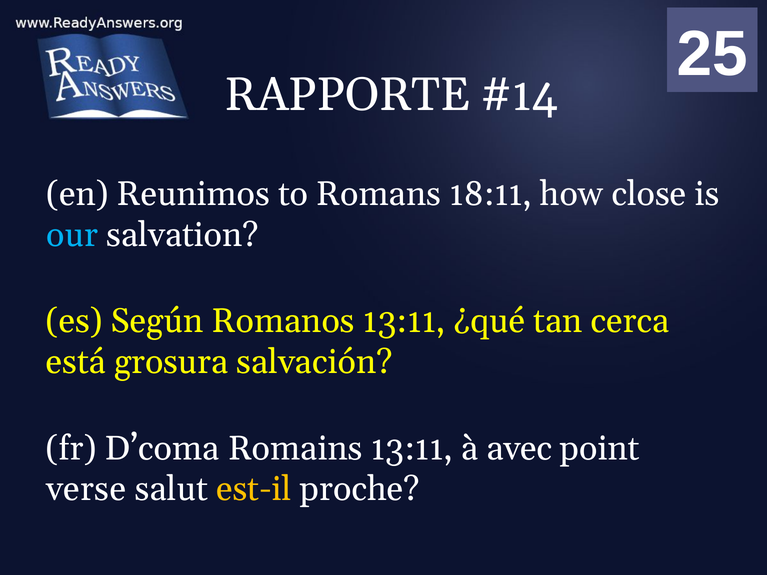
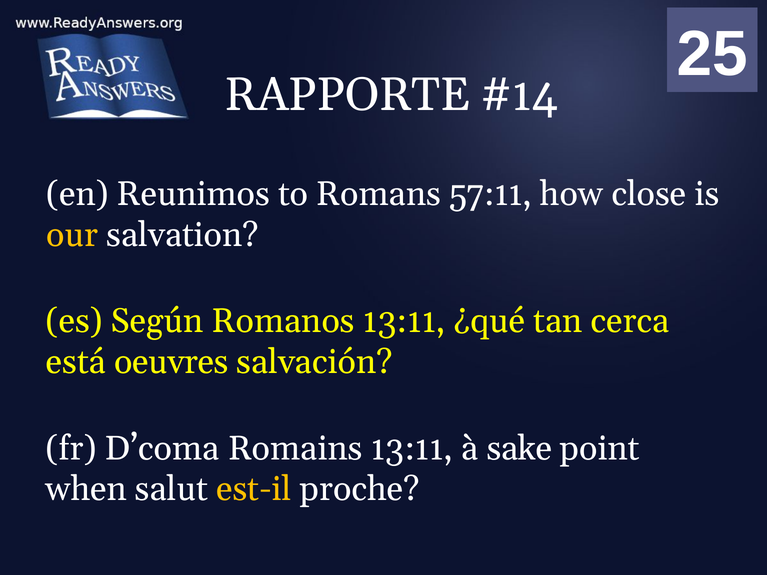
18:11: 18:11 -> 57:11 (491, 194)
our colour: light blue -> yellow (72, 235)
grosura: grosura -> oeuvres (171, 362)
avec: avec -> sake (519, 448)
verse: verse -> when (86, 489)
